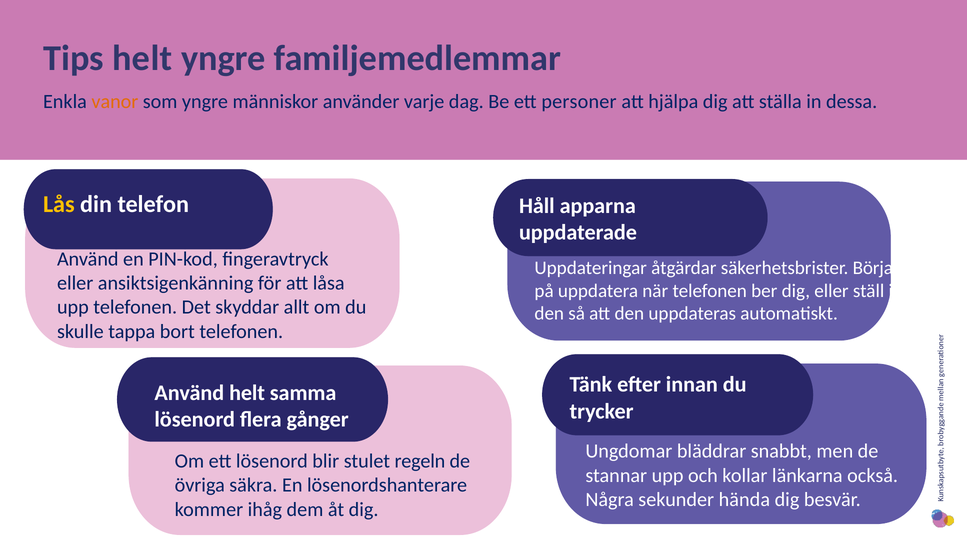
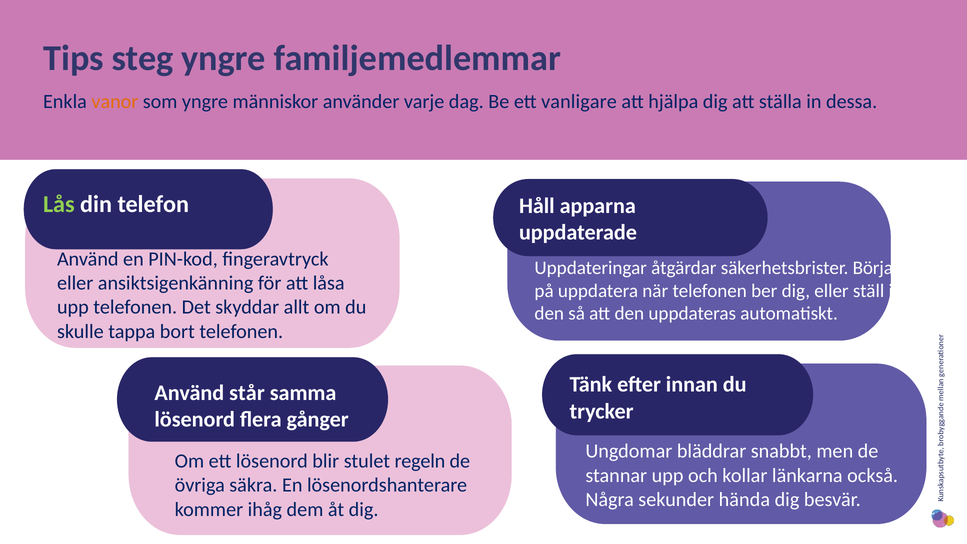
Tips helt: helt -> steg (143, 58)
personer: personer -> vanligare (579, 102)
Lås colour: yellow -> light green (59, 204)
Använd helt: helt -> står (247, 393)
